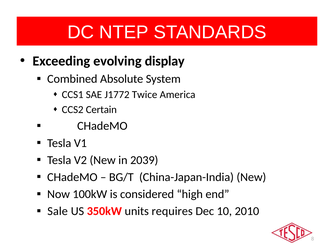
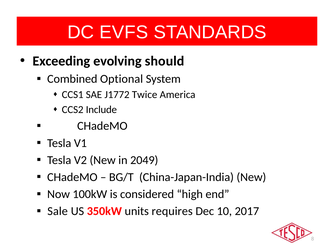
NTEP: NTEP -> EVFS (124, 32)
display: display -> should (165, 61)
Absolute: Absolute -> Optional (122, 79)
Certain: Certain -> Include (101, 110)
2039: 2039 -> 2049 (144, 160)
2010: 2010 -> 2017 (247, 212)
